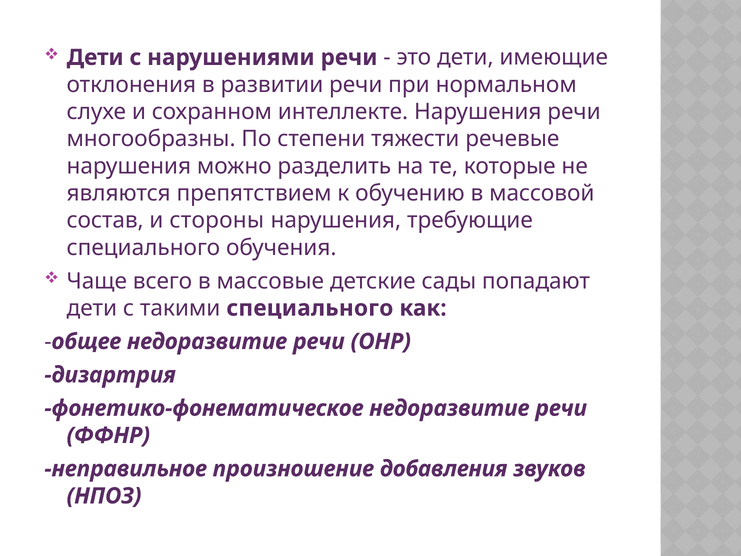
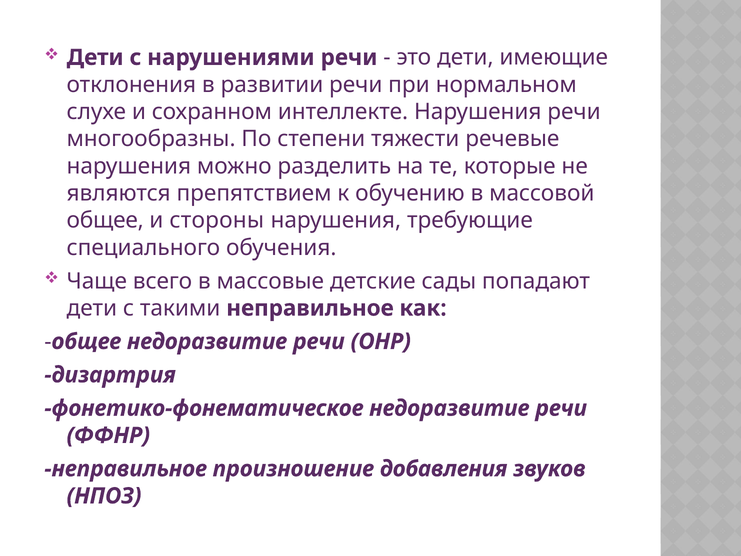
состав: состав -> общее (105, 220)
такими специального: специального -> неправильное (310, 308)
